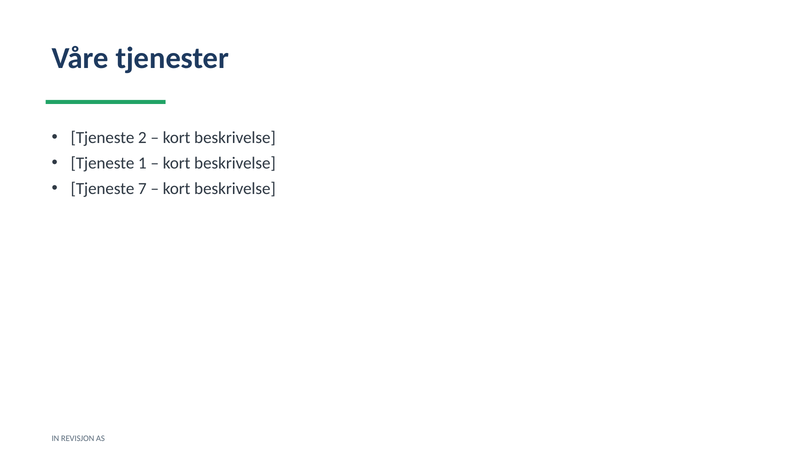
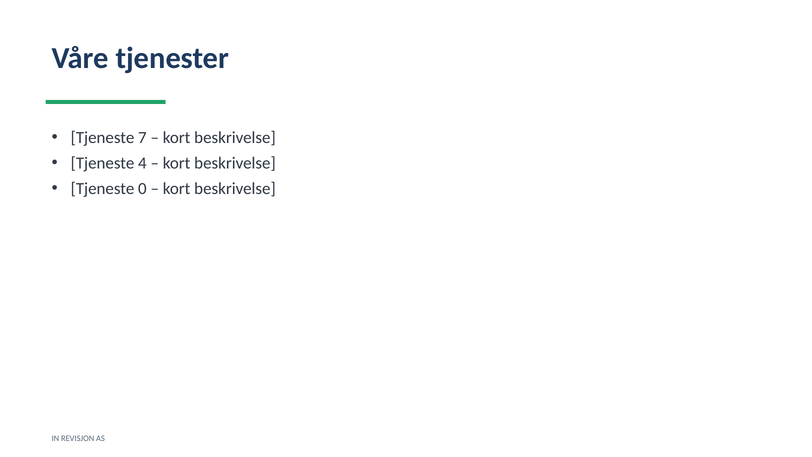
2: 2 -> 7 (142, 138)
1: 1 -> 4 (142, 163)
7: 7 -> 0 (142, 188)
